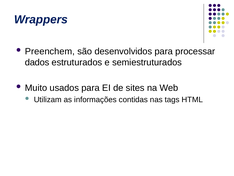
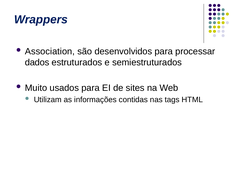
Preenchem: Preenchem -> Association (50, 51)
